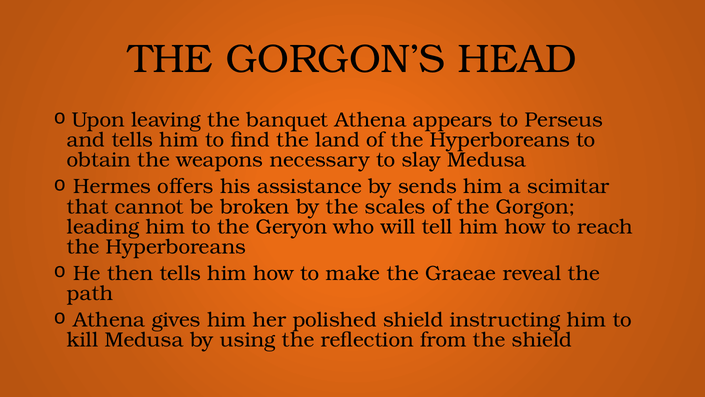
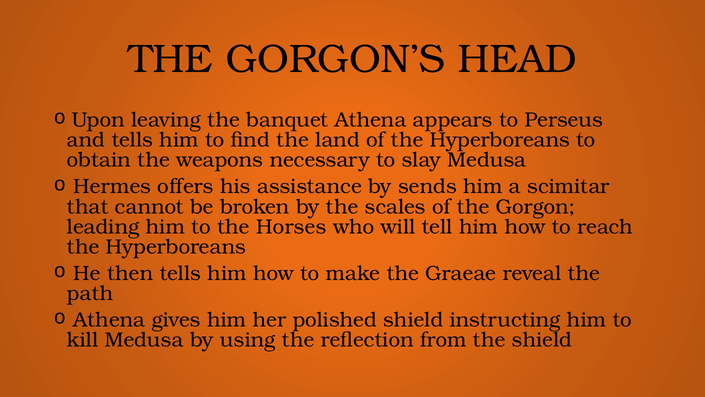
Geryon: Geryon -> Horses (291, 226)
